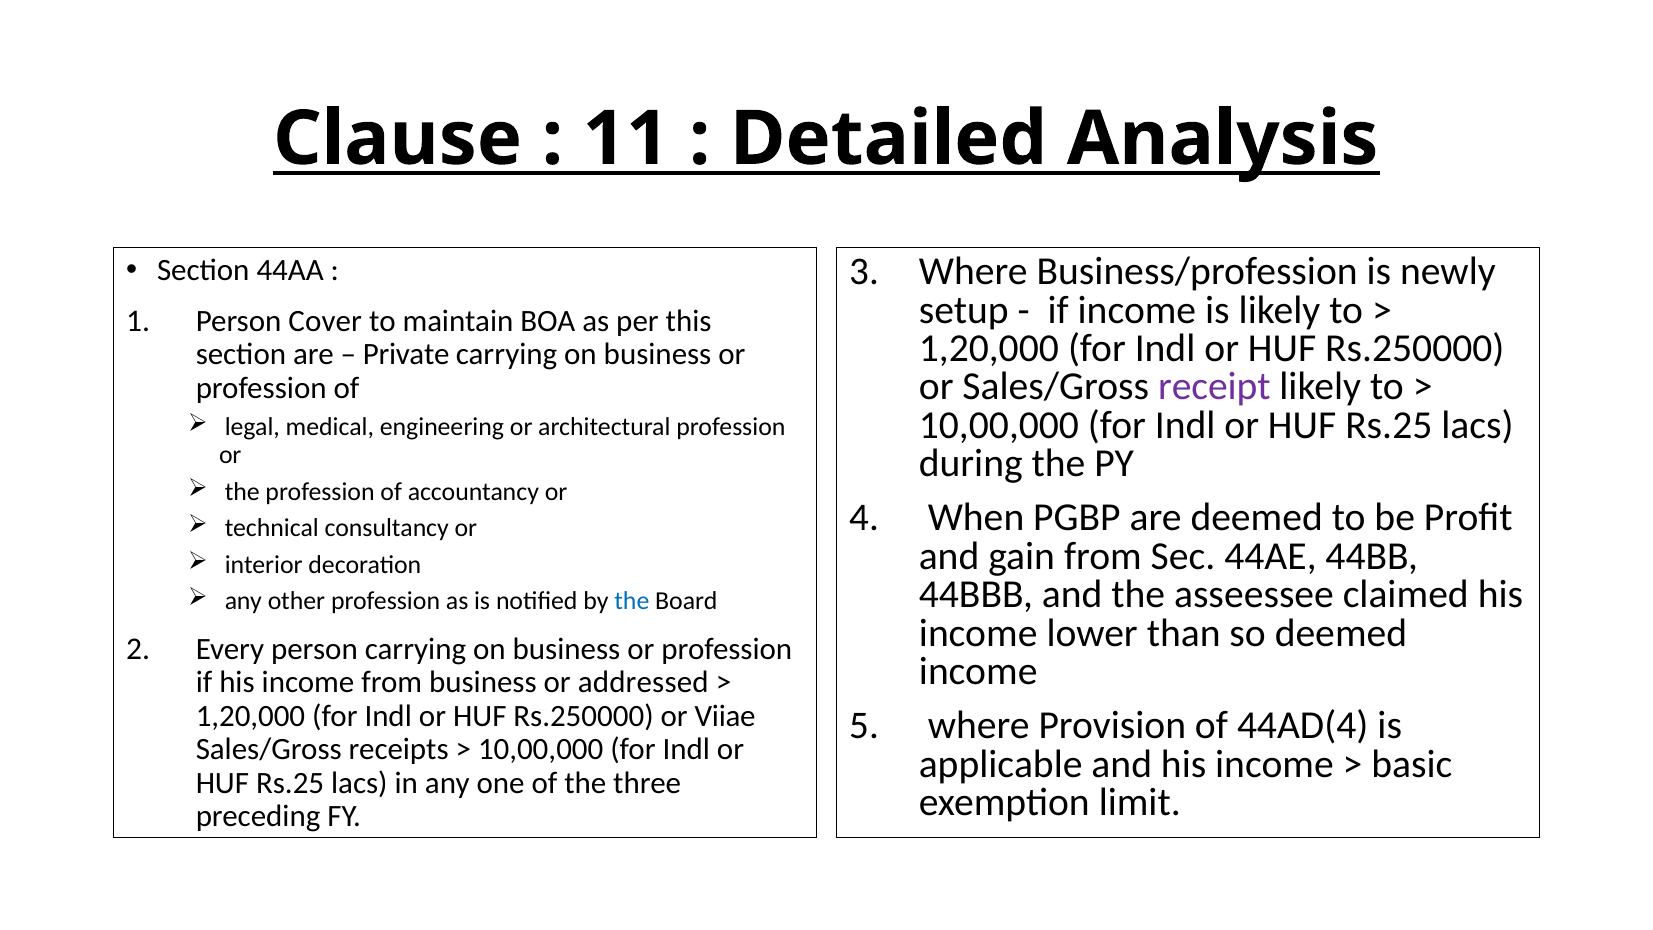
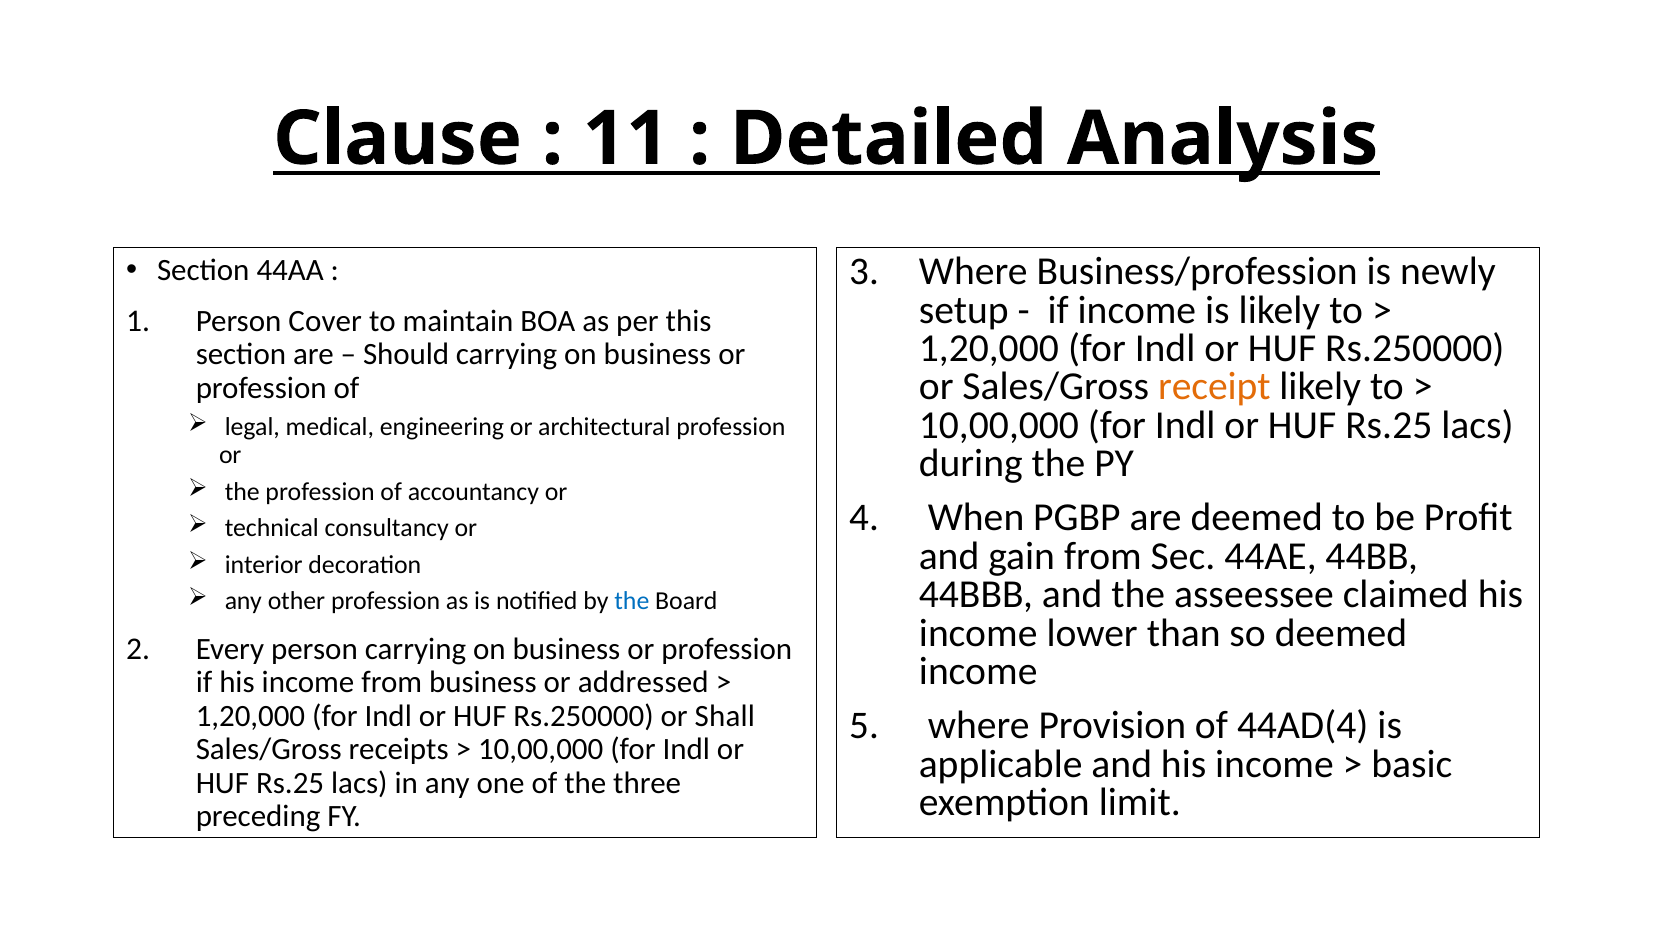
Private: Private -> Should (406, 354)
receipt colour: purple -> orange (1214, 387)
Viiae: Viiae -> Shall (725, 716)
